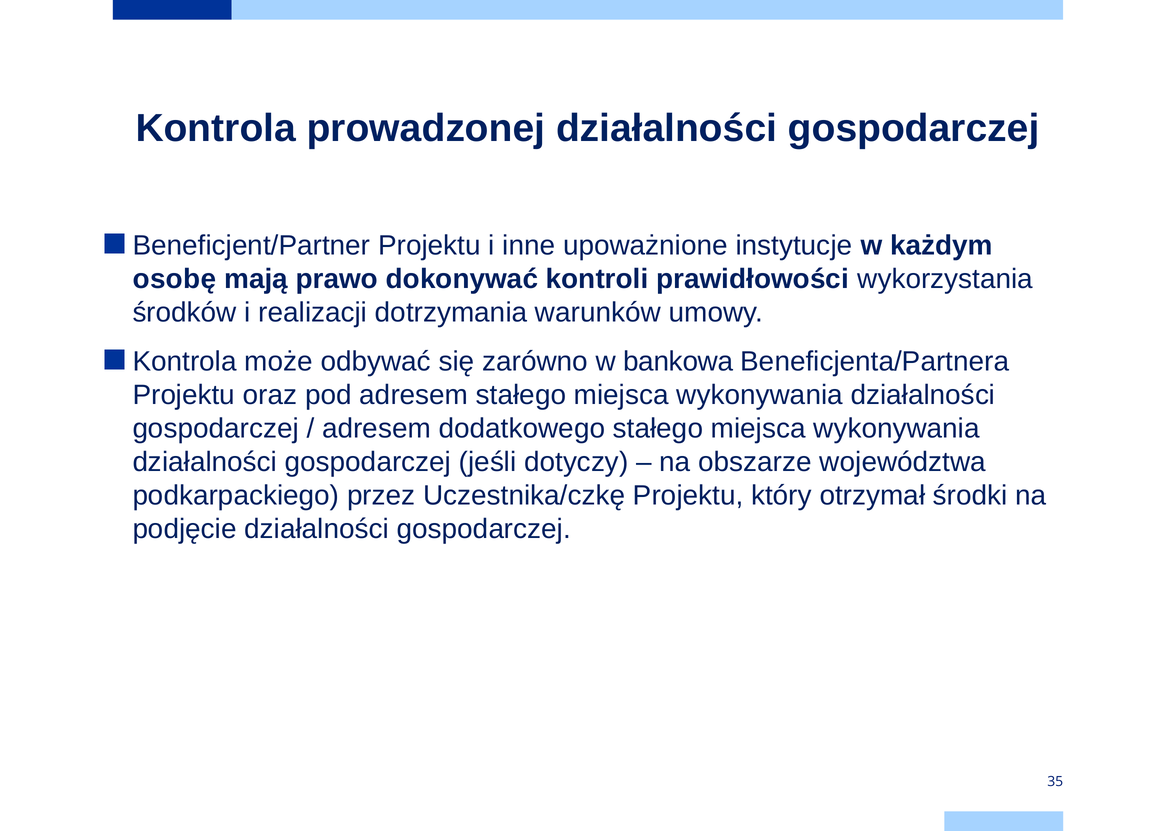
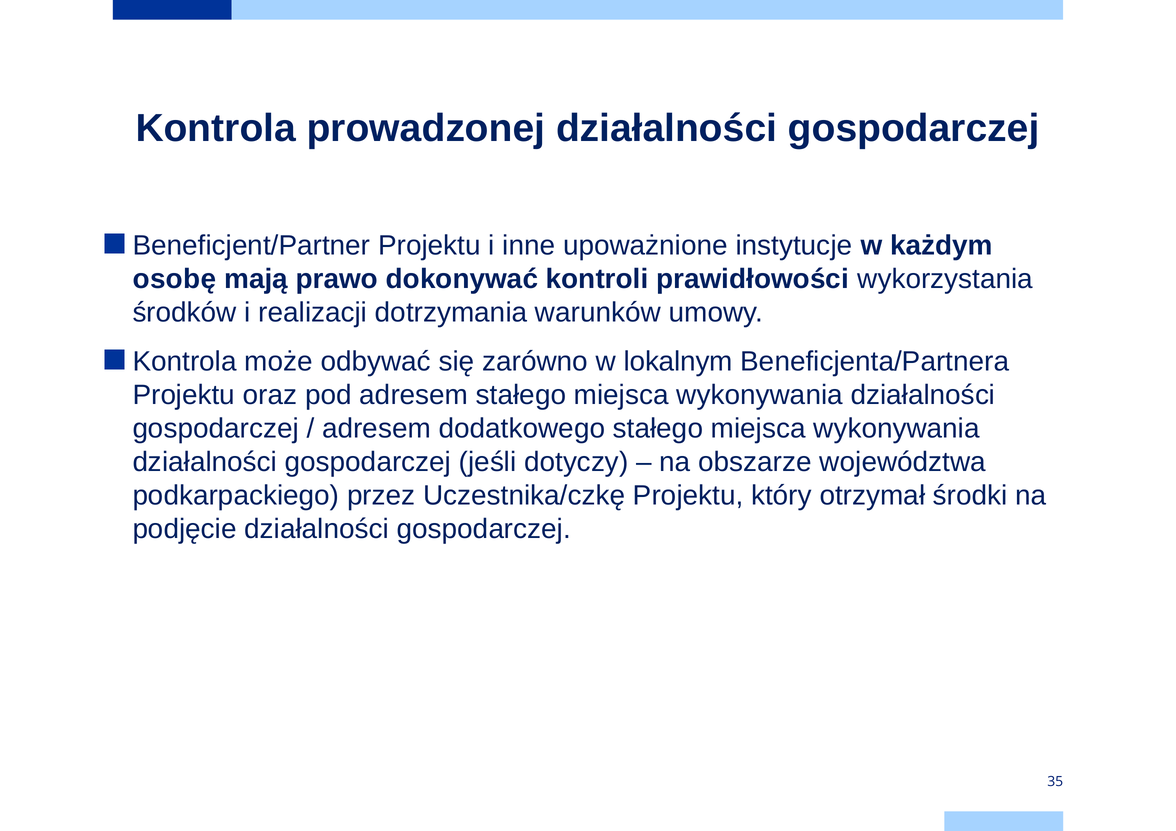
bankowa: bankowa -> lokalnym (678, 362)
